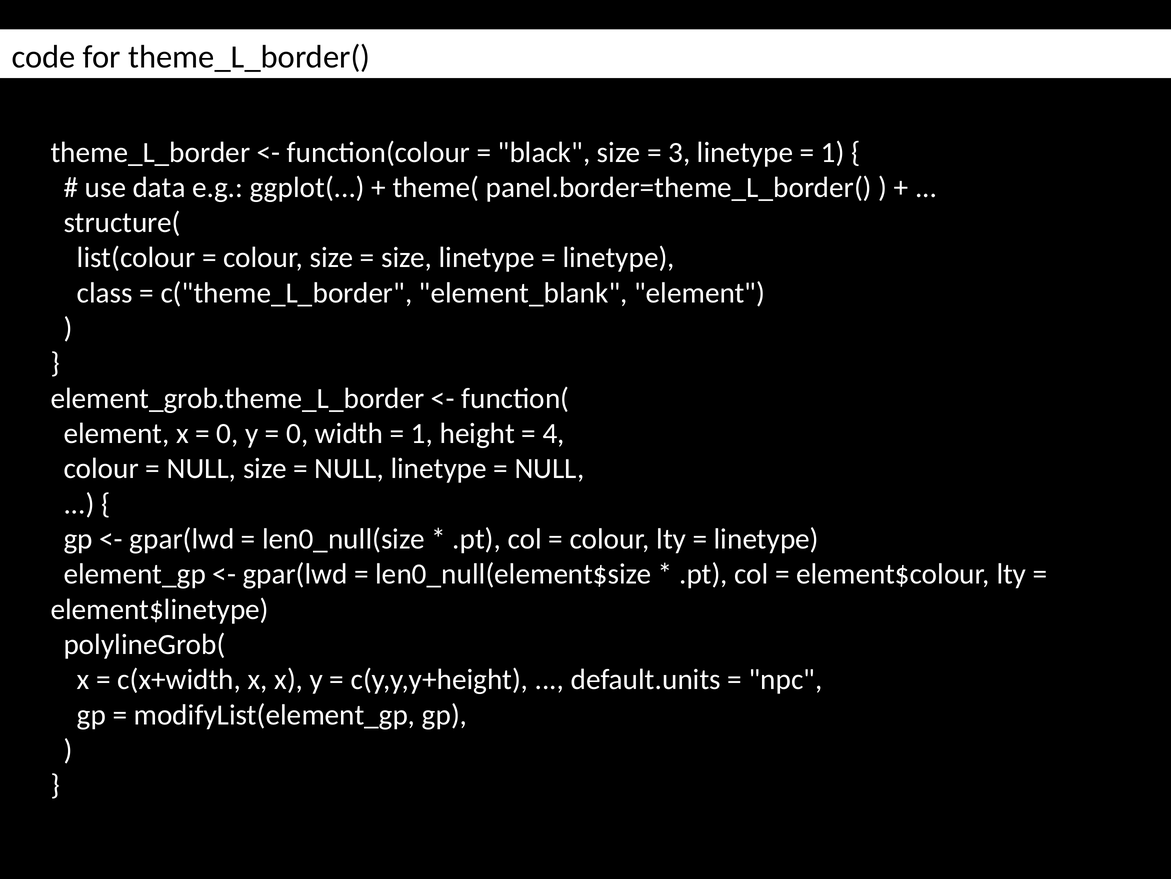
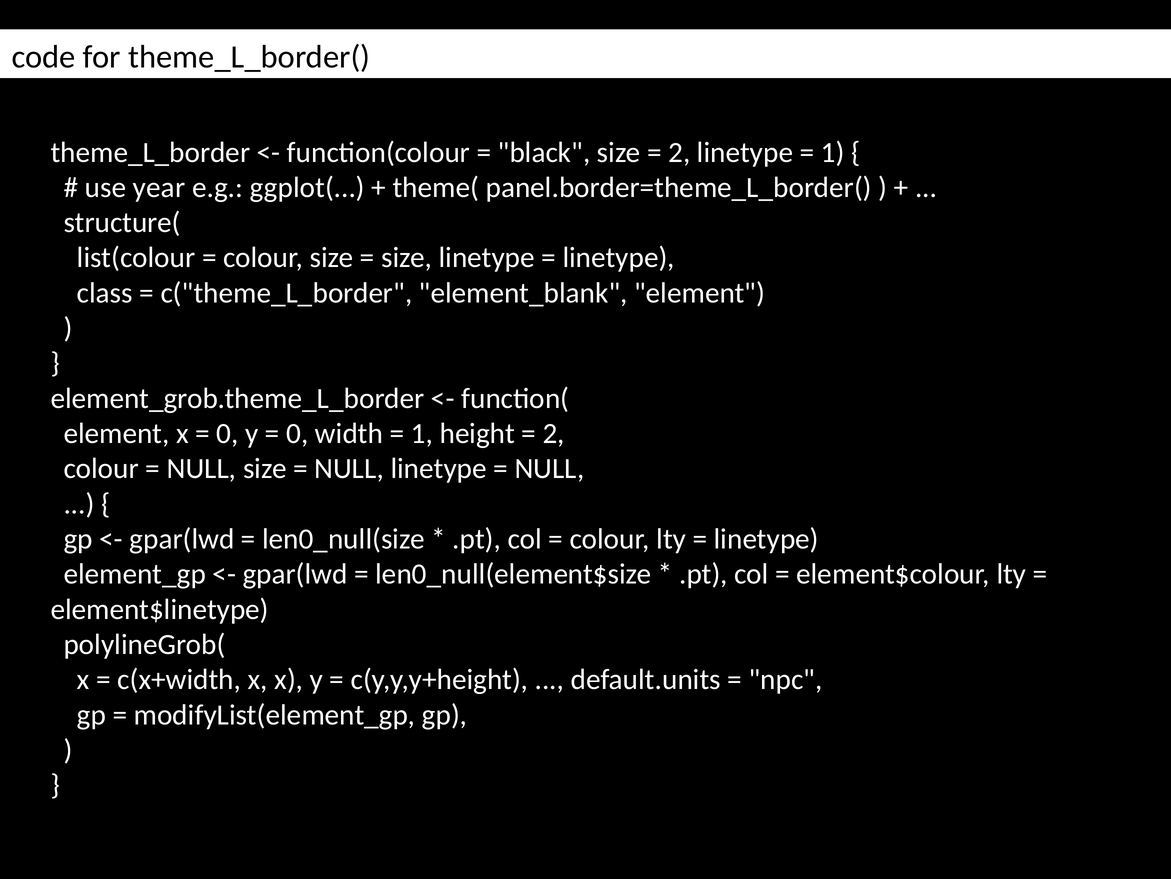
3: 3 -> 2 (679, 152)
data: data -> year (159, 187)
4: 4 -> 2 (554, 433)
